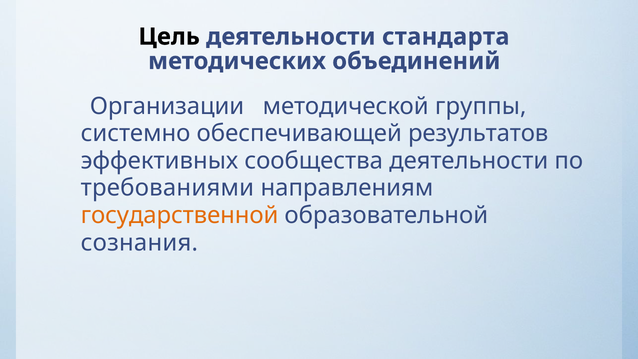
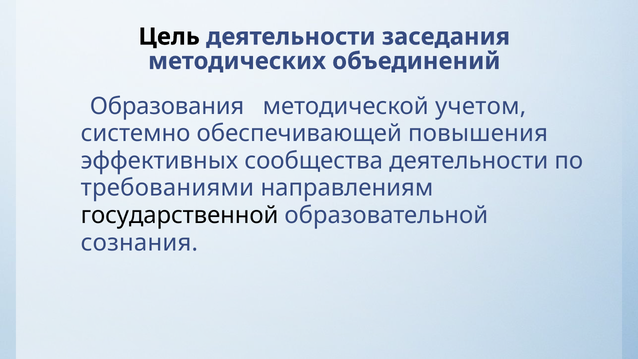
стандарта: стандарта -> заседания (446, 37)
Организации: Организации -> Образования (167, 106)
группы: группы -> учетом (481, 106)
результатов: результатов -> повышения (478, 133)
государственной colour: orange -> black (180, 215)
